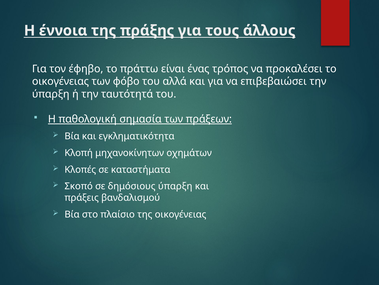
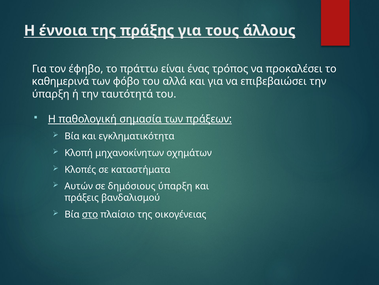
οικογένειας: οικογένειας -> καθημερινά (60, 81)
Σκοπό: Σκοπό -> Αυτών (79, 186)
στο underline: none -> present (90, 214)
